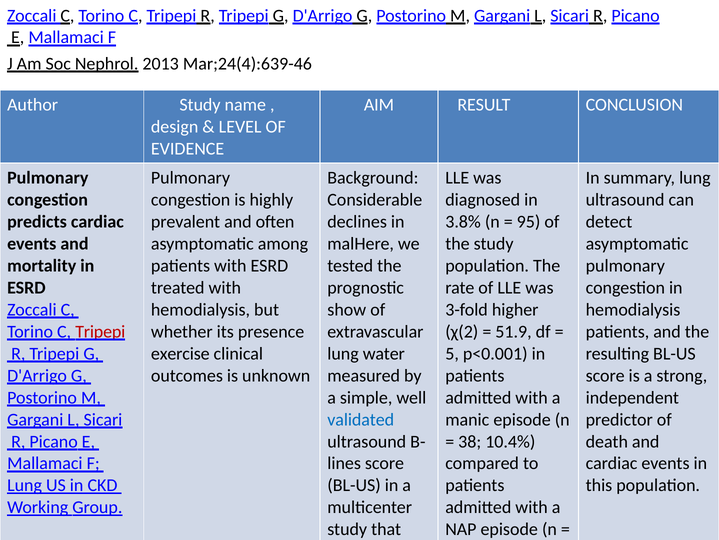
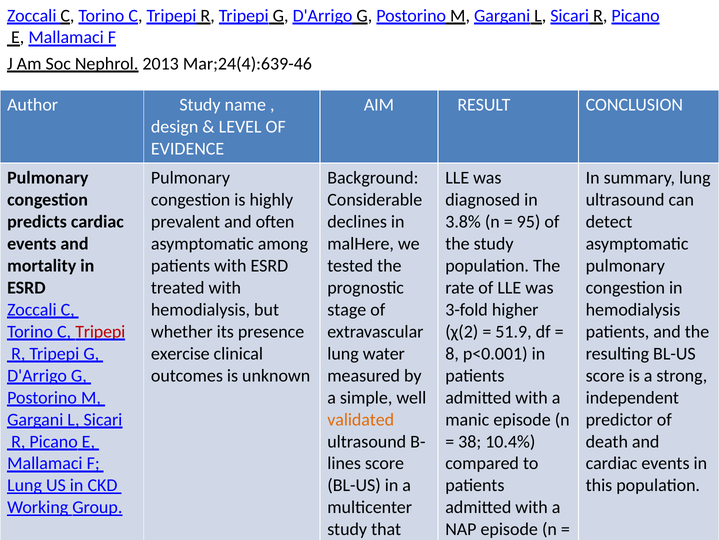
show: show -> stage (347, 309)
5: 5 -> 8 (452, 353)
validated colour: blue -> orange (361, 419)
